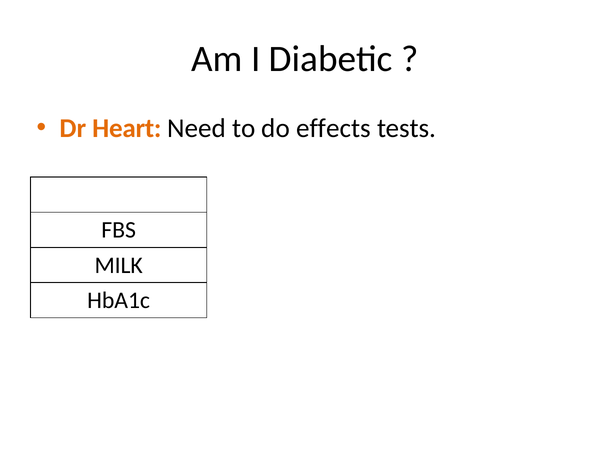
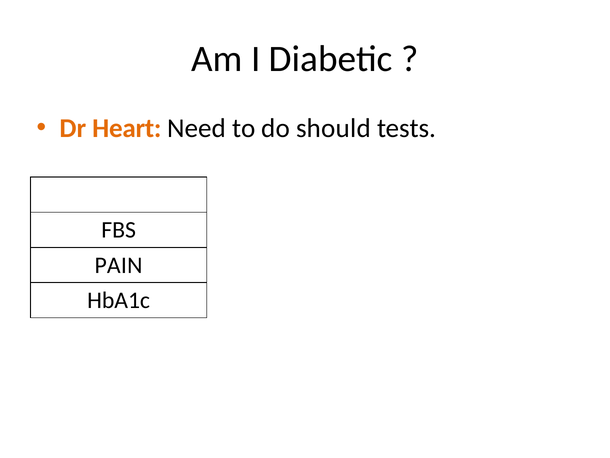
effects: effects -> should (333, 128)
MILK: MILK -> PAIN (118, 265)
